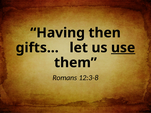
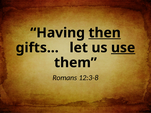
then underline: none -> present (105, 33)
